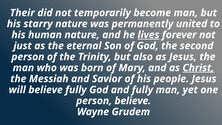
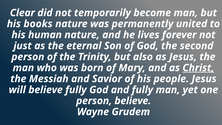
Their: Their -> Clear (22, 13)
starry: starry -> books (38, 24)
lives underline: present -> none (148, 35)
